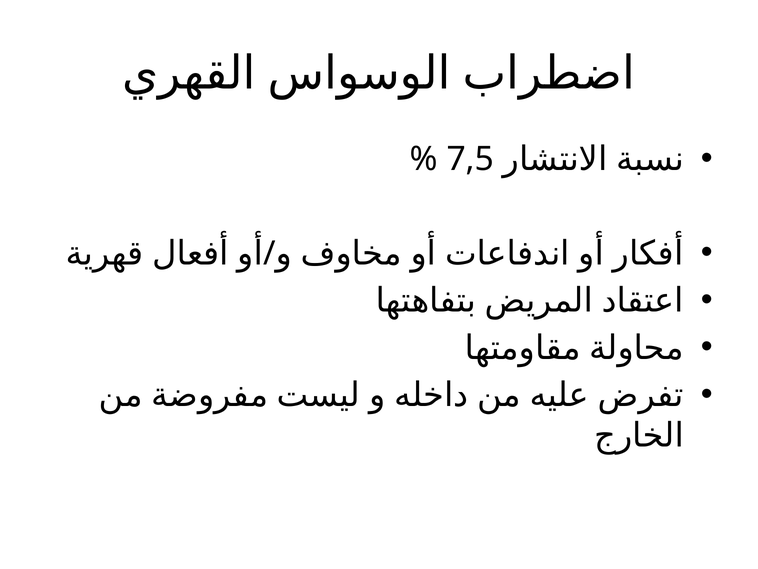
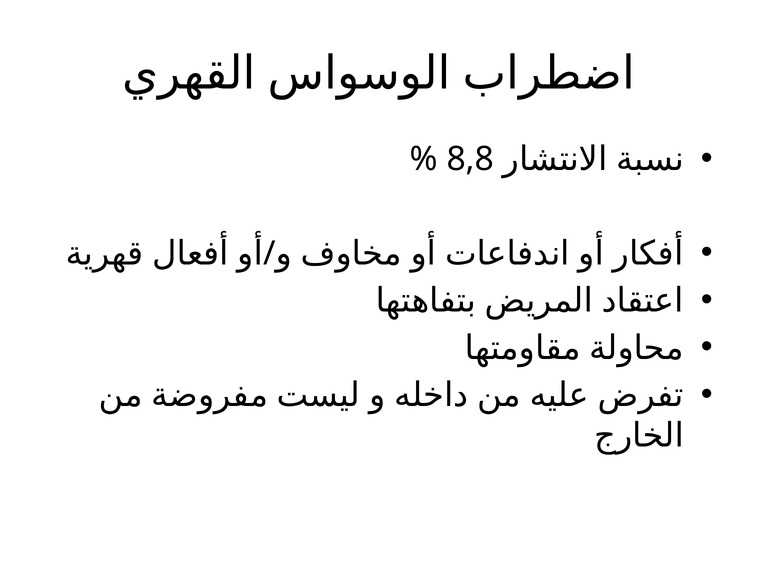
7,5: 7,5 -> 8,8 (470, 159)
